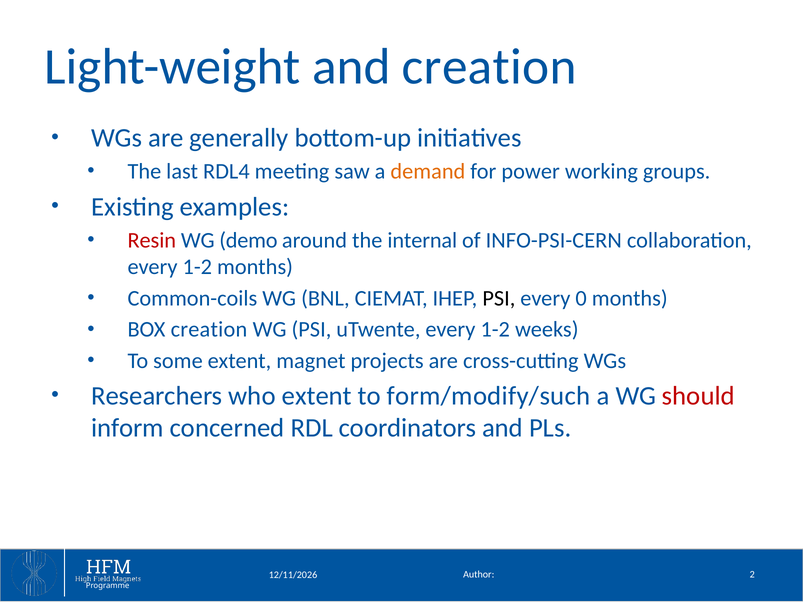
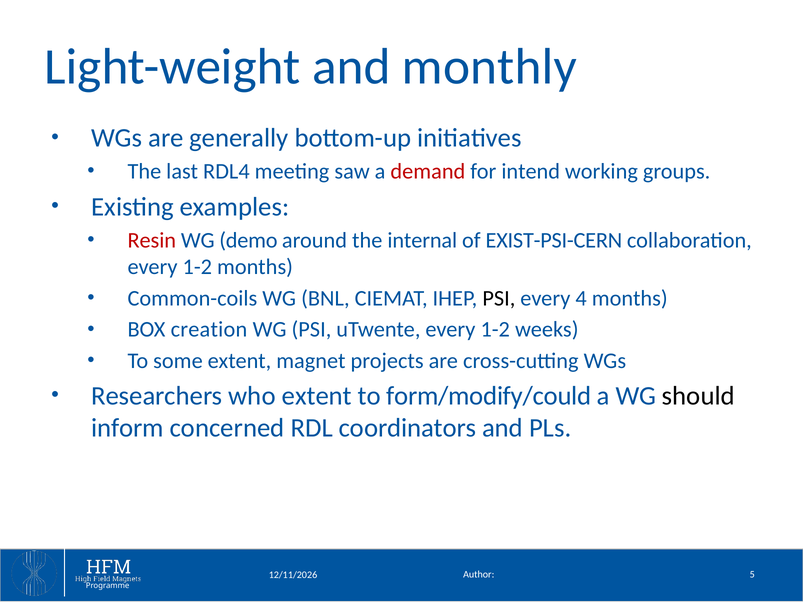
and creation: creation -> monthly (489, 67)
demand colour: orange -> red (428, 172)
power: power -> intend (531, 172)
INFO-PSI-CERN: INFO-PSI-CERN -> EXIST-PSI-CERN (554, 240)
0: 0 -> 4 (581, 299)
form/modify/such: form/modify/such -> form/modify/could (489, 396)
should colour: red -> black (698, 396)
2: 2 -> 5 (752, 575)
